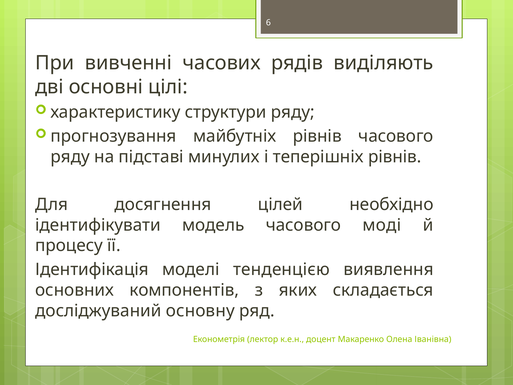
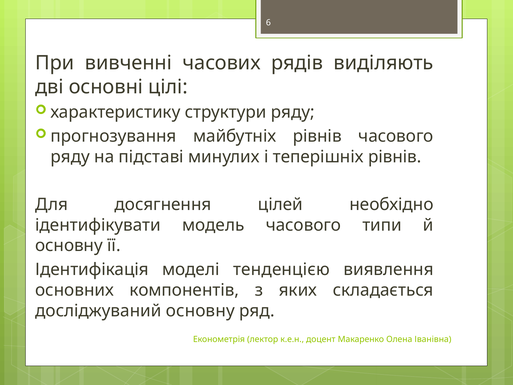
моді: моді -> типи (382, 225)
процесу: процесу -> основну (69, 246)
